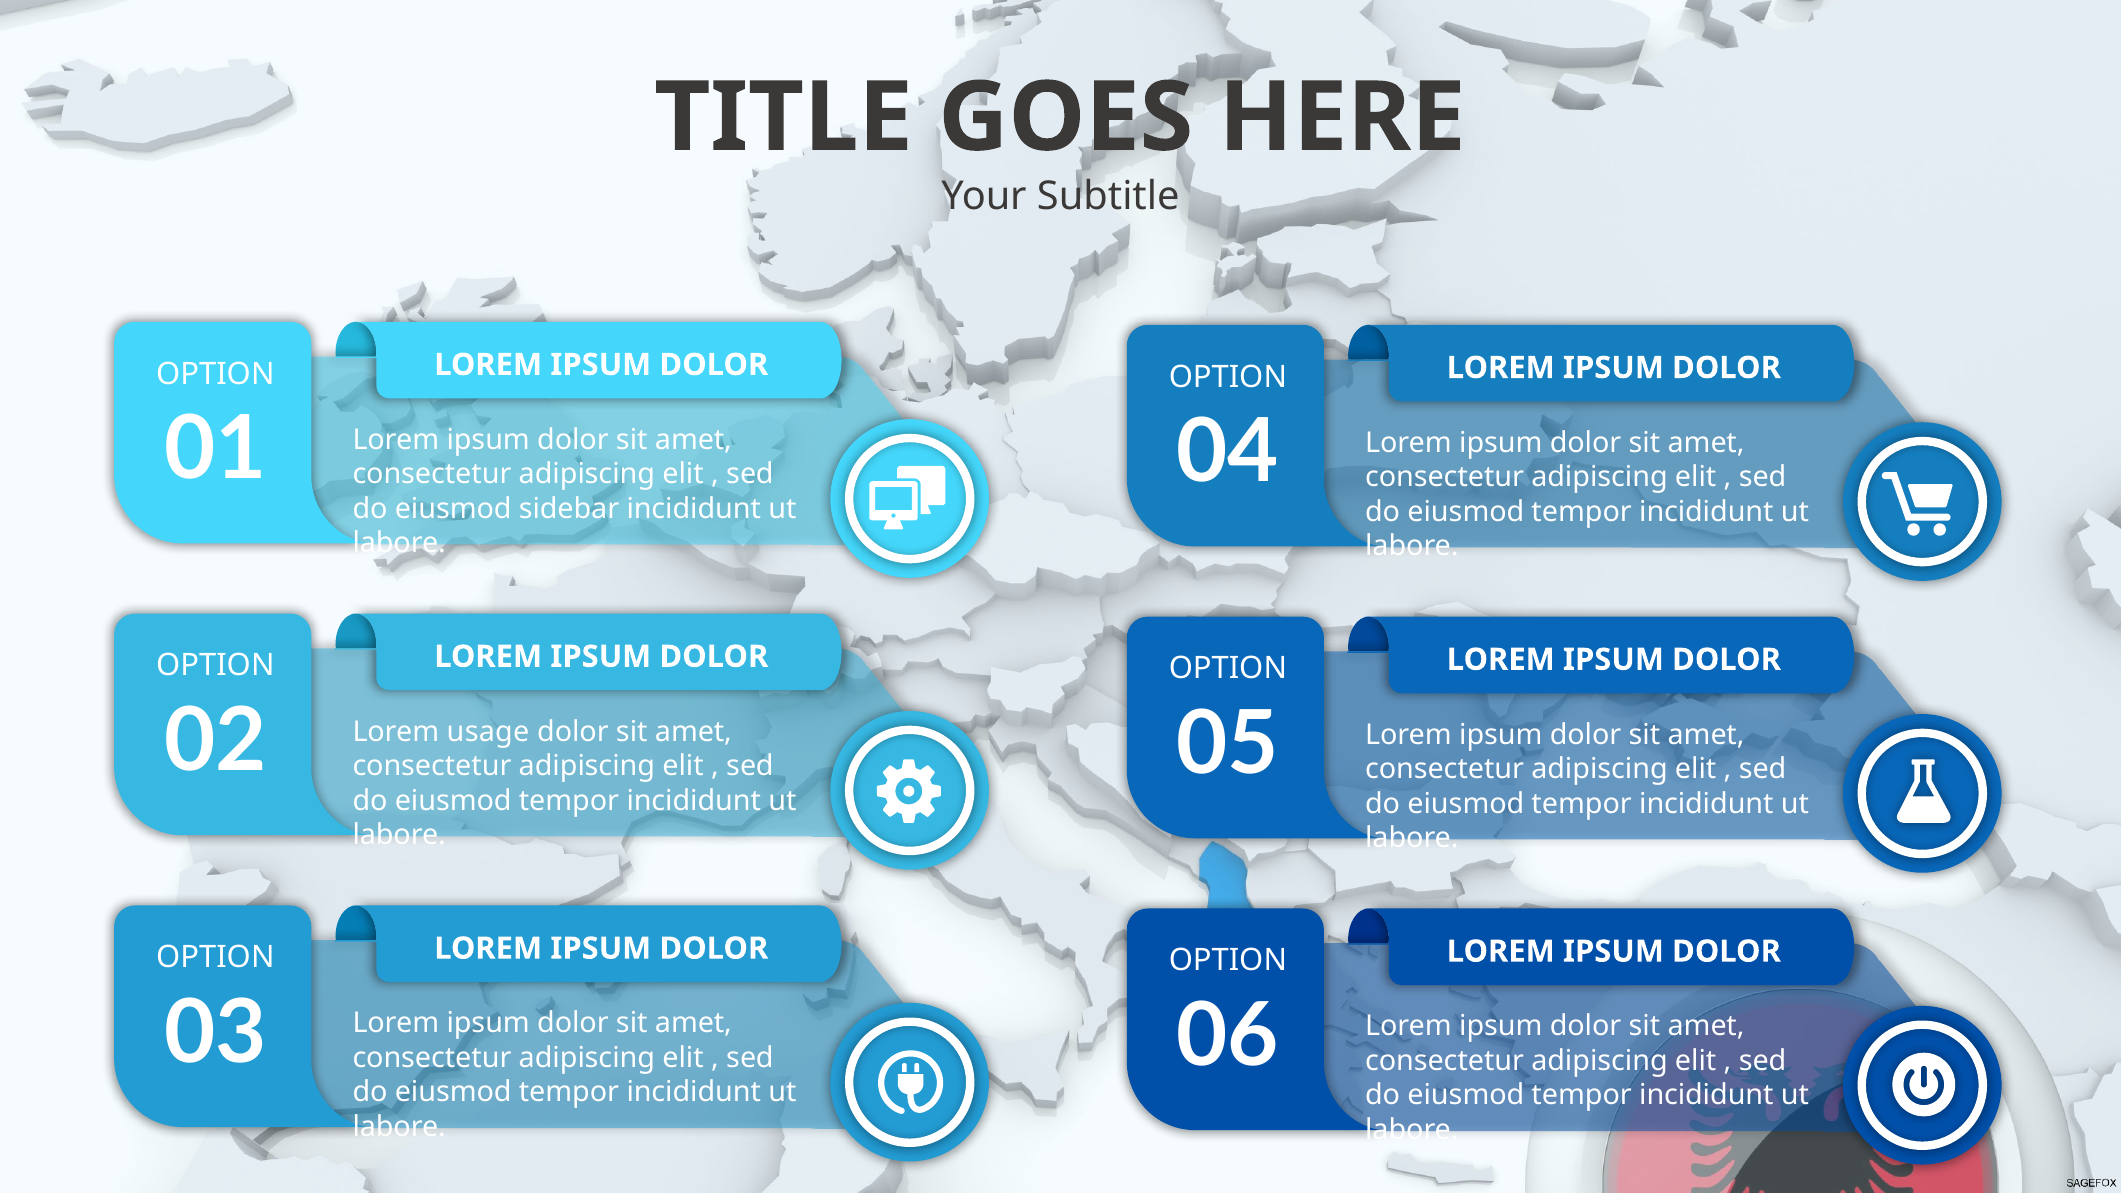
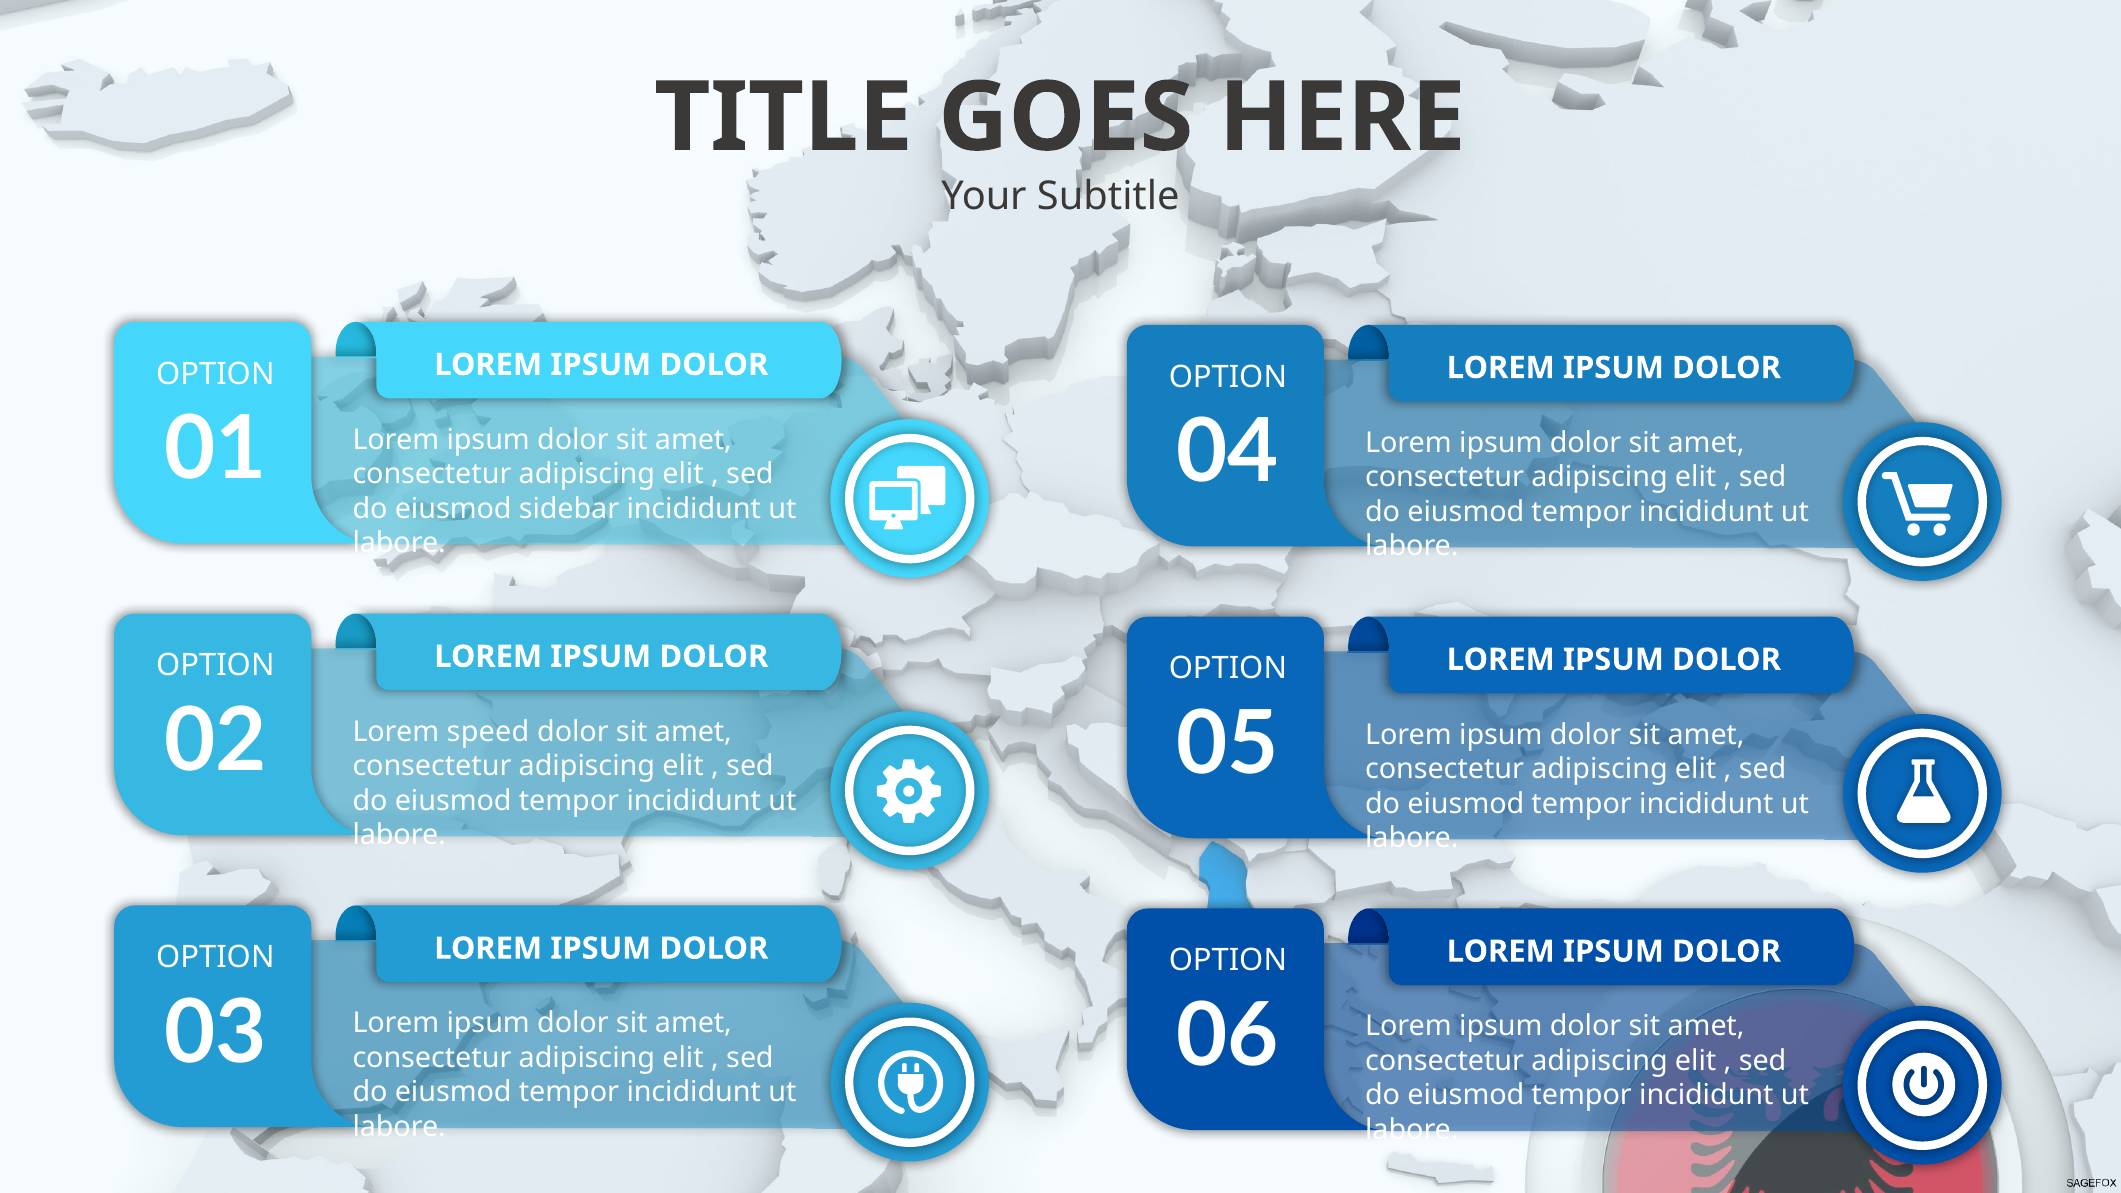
usage: usage -> speed (488, 732)
